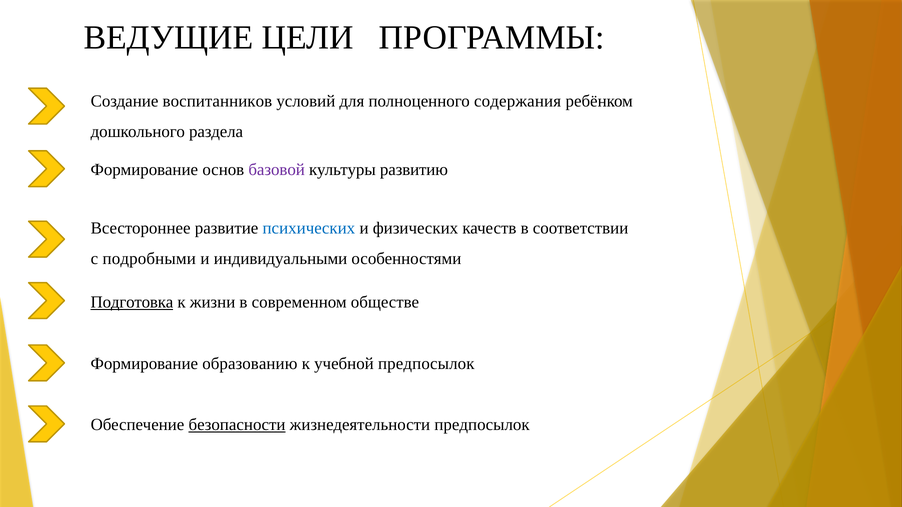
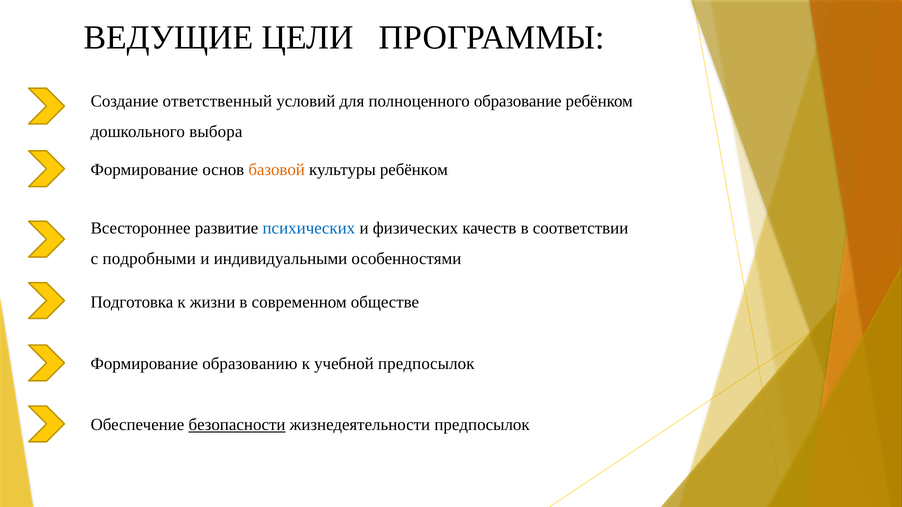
воспитанников: воспитанников -> ответственный (217, 101)
содержания: содержания -> образование (518, 101)
раздела: раздела -> выбора (216, 132)
базовой colour: purple -> orange (277, 170)
культуры развитию: развитию -> ребёнком (414, 170)
Подготовка underline: present -> none (132, 302)
